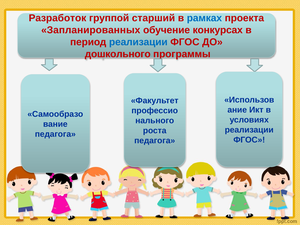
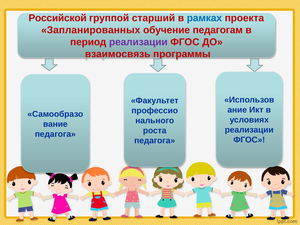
Разработок: Разработок -> Российской (58, 18)
конкурсах: конкурсах -> педагогам (218, 30)
реализации colour: blue -> purple (138, 42)
дошкольного: дошкольного -> взаимосвязь (118, 54)
